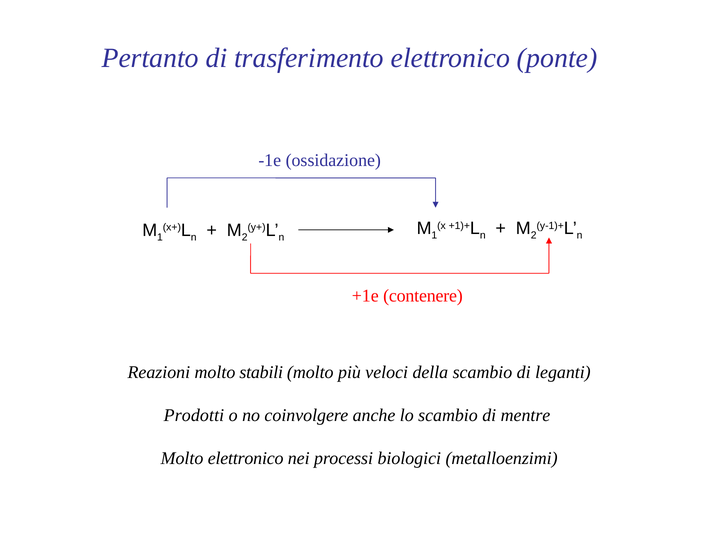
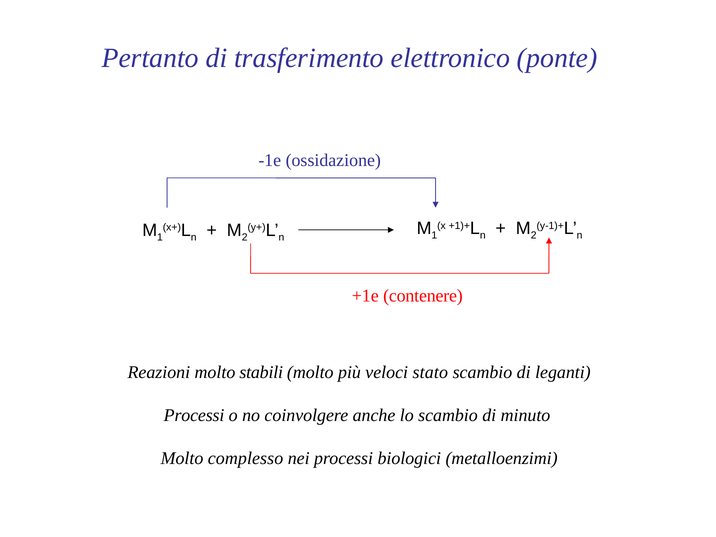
della: della -> stato (430, 372)
Prodotti: Prodotti -> Processi (194, 415)
mentre: mentre -> minuto (525, 415)
Molto elettronico: elettronico -> complesso (246, 458)
